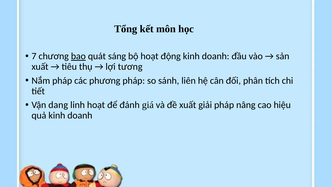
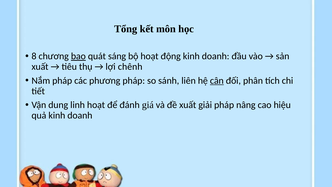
7: 7 -> 8 (34, 56)
tương: tương -> chênh (130, 67)
cân underline: none -> present (217, 81)
dang: dang -> dung (58, 105)
